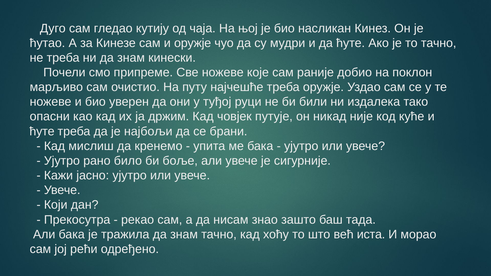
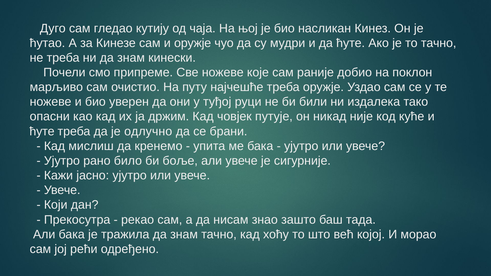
најбољи: најбољи -> одлучно (148, 131)
иста: иста -> којој (371, 235)
